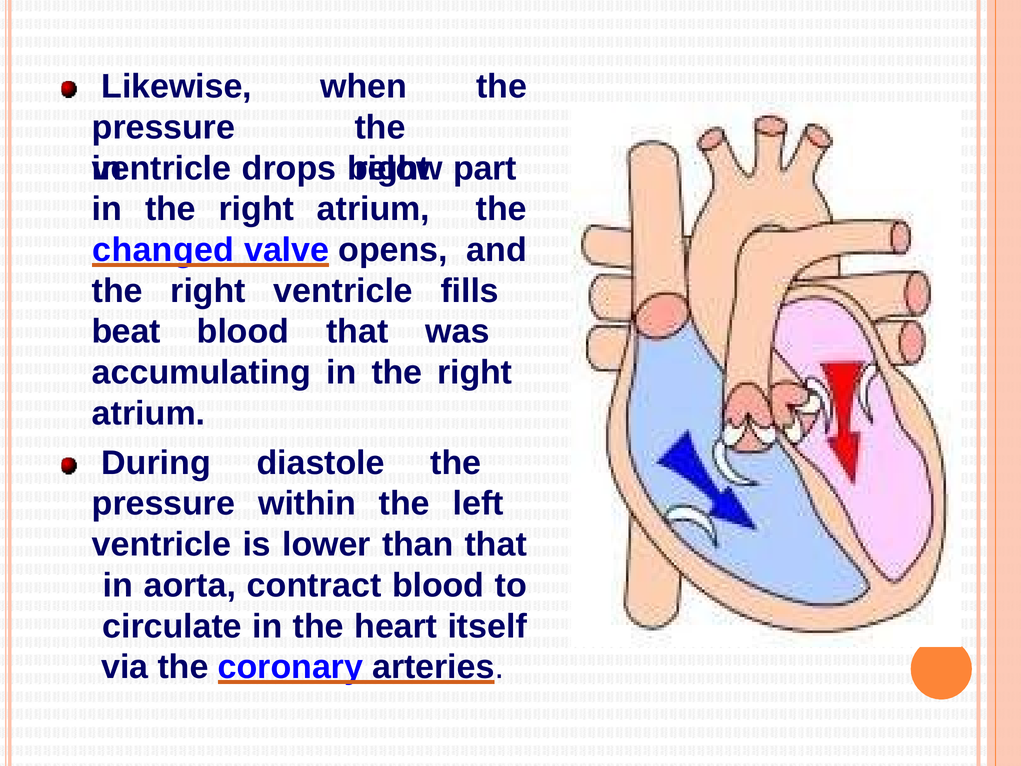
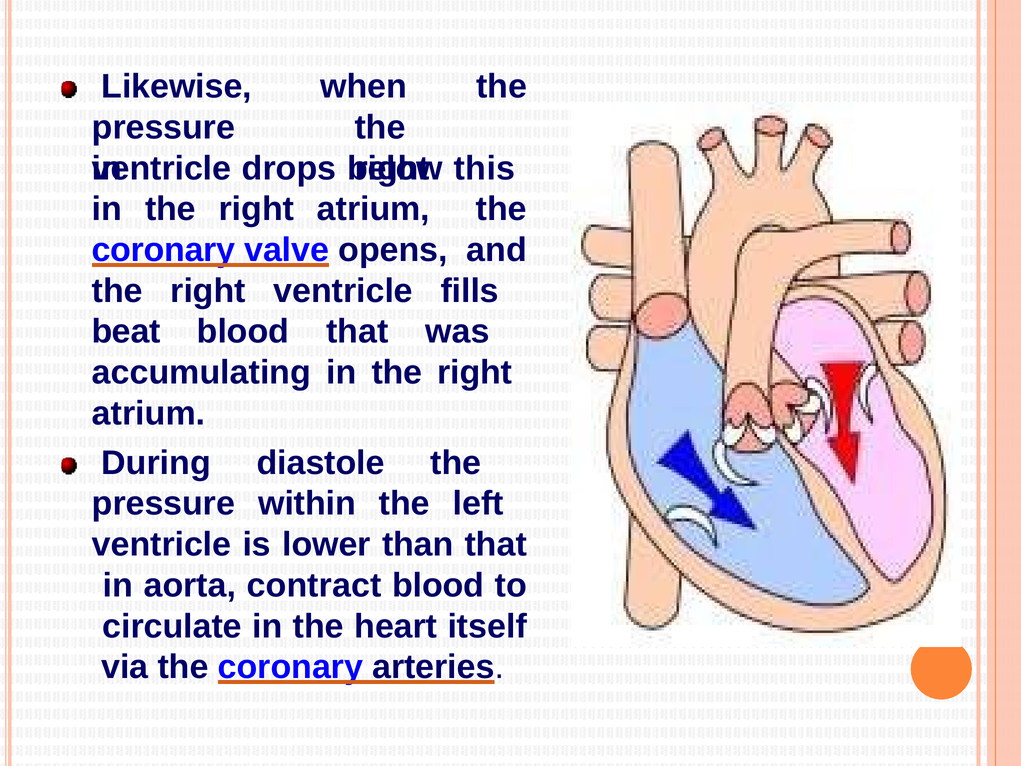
part: part -> this (485, 168)
changed: changed -> coronary (164, 250)
